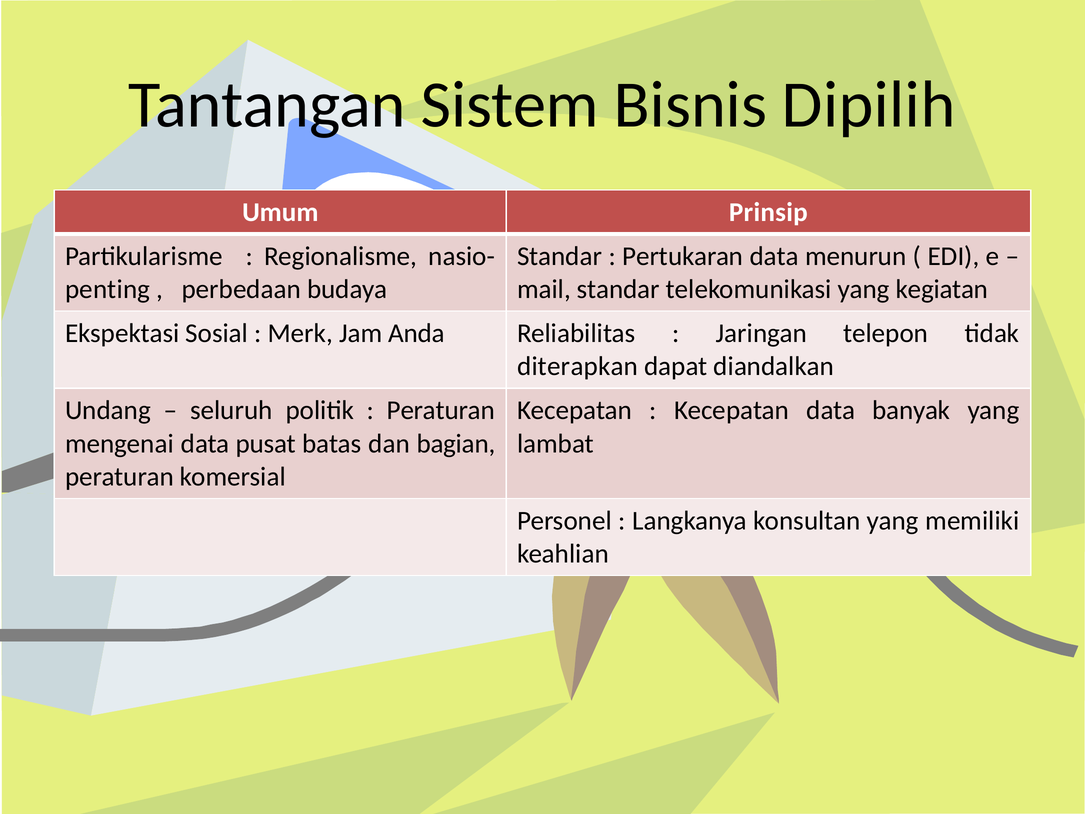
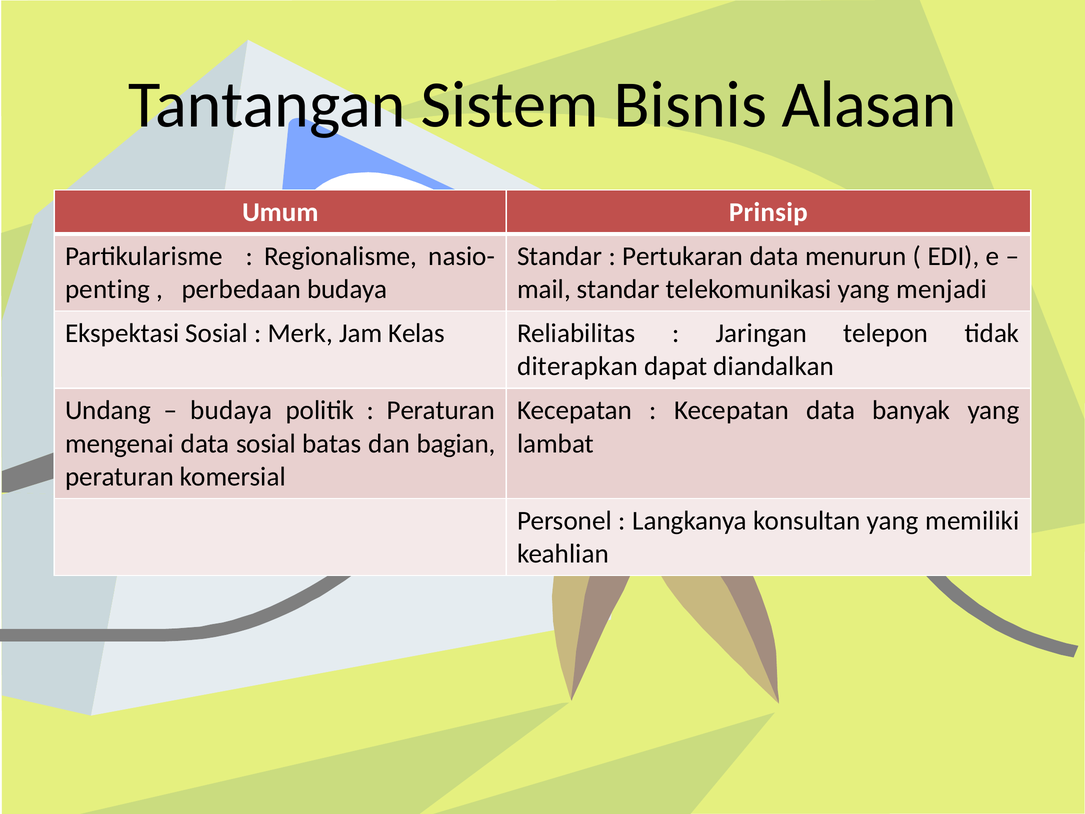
Dipilih: Dipilih -> Alasan (869, 105)
kegiatan: kegiatan -> menjadi (942, 289)
Anda: Anda -> Kelas (417, 333)
seluruh: seluruh -> budaya (231, 410)
data pusat: pusat -> sosial (266, 444)
